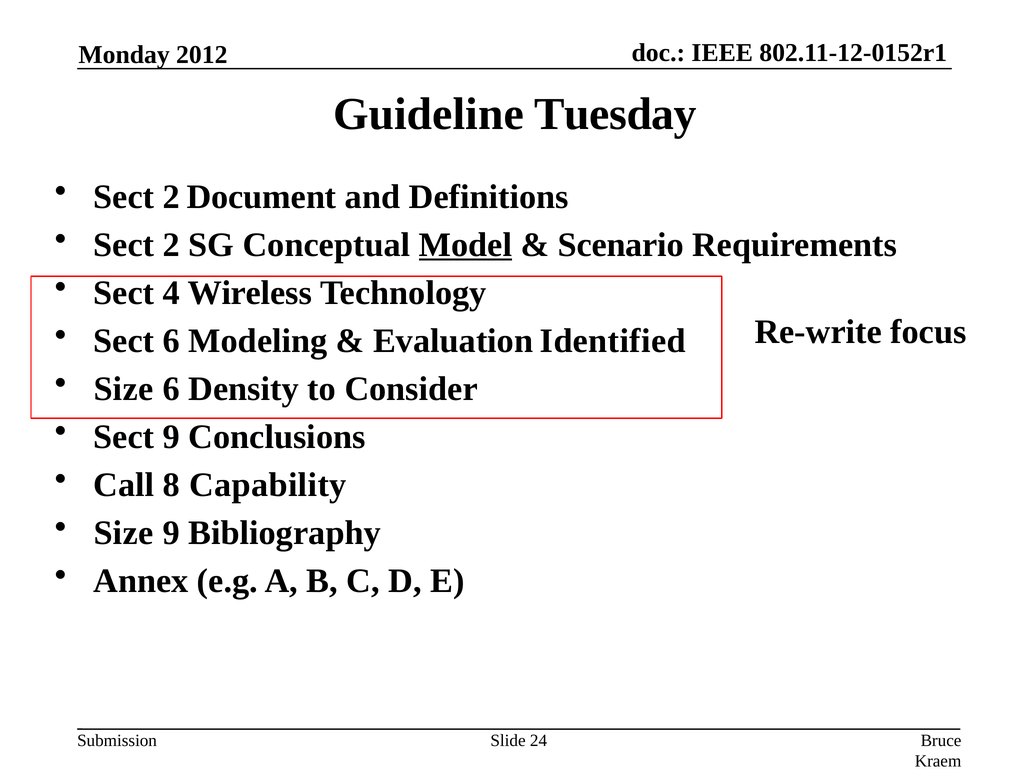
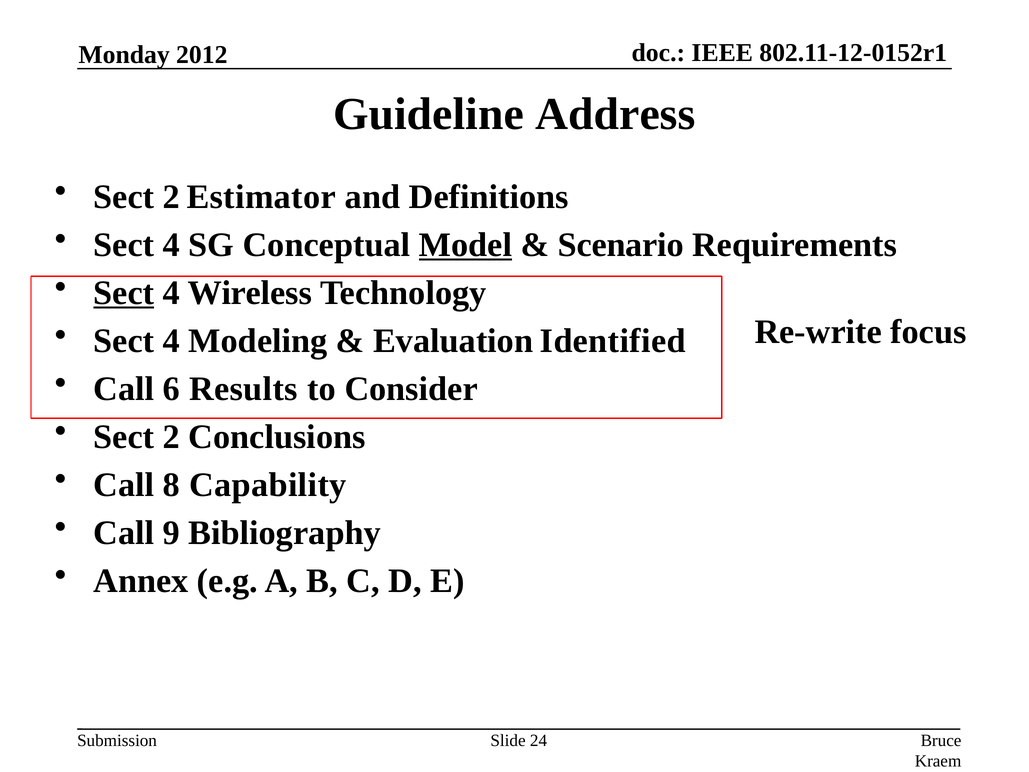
Tuesday: Tuesday -> Address (615, 114)
Document: Document -> Estimator (261, 197)
2: 2 -> 4 (171, 245)
Sect underline: none -> present (124, 293)
6: 6 -> 4 (171, 341)
Size: Size -> Call (124, 389)
Density: Density -> Results (243, 389)
9: 9 -> 2 (171, 437)
Size: Size -> Call (124, 533)
